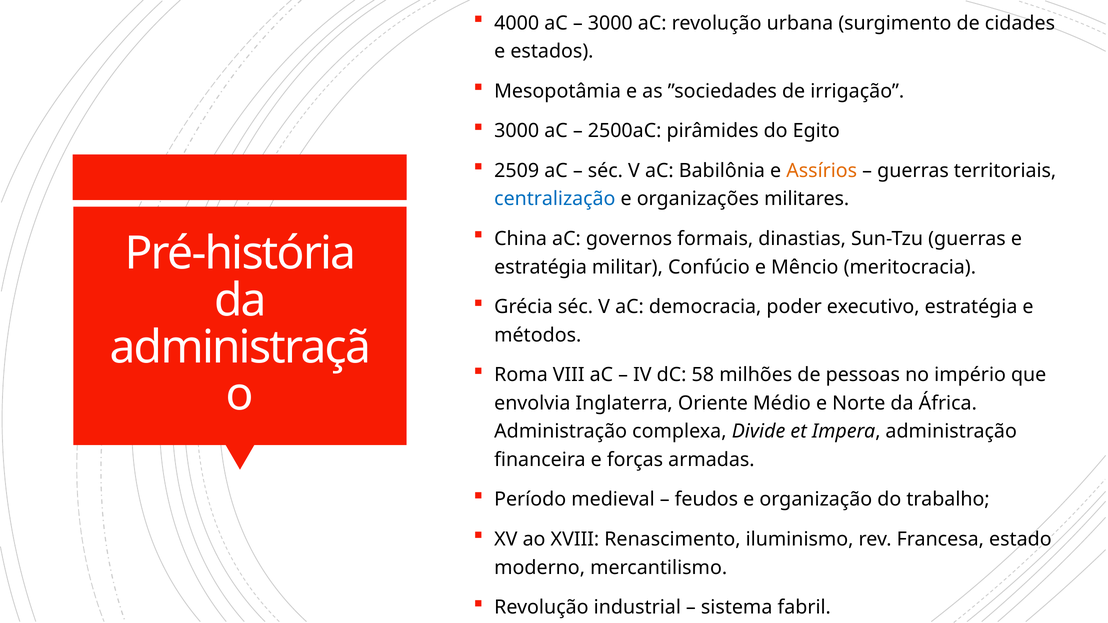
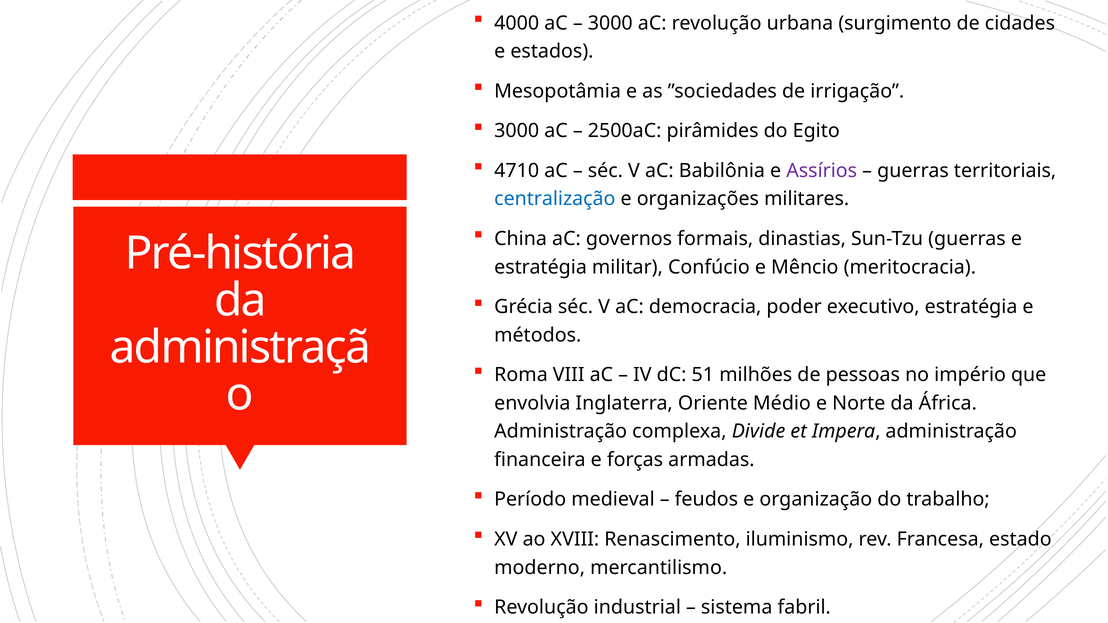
2509: 2509 -> 4710 (517, 171)
Assírios colour: orange -> purple (822, 171)
58: 58 -> 51 (703, 375)
